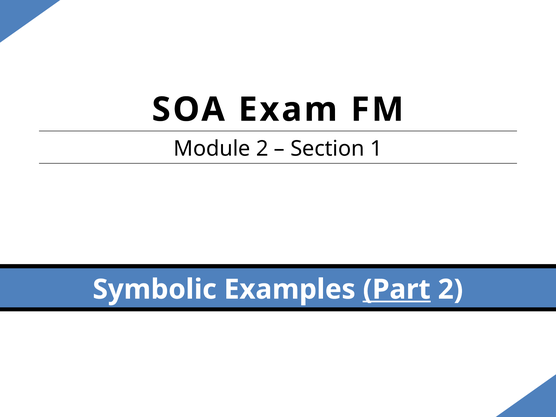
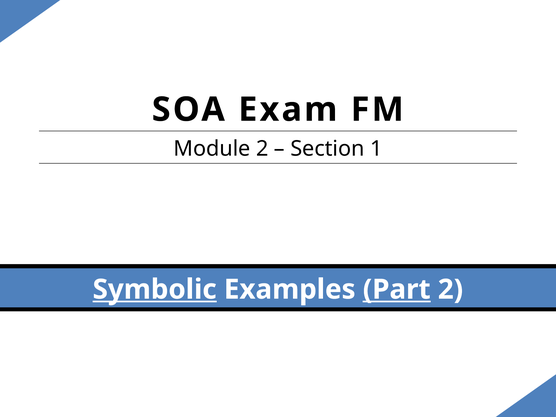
Symbolic underline: none -> present (155, 289)
